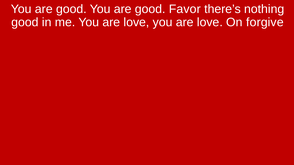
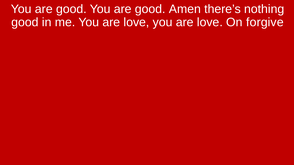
Favor: Favor -> Amen (185, 9)
